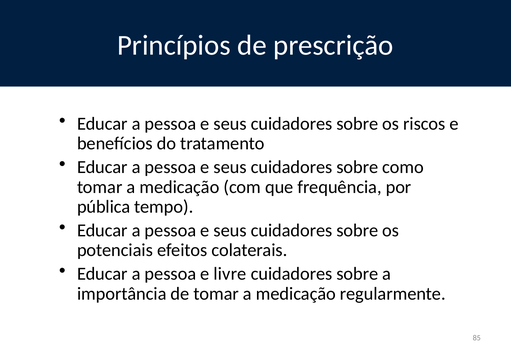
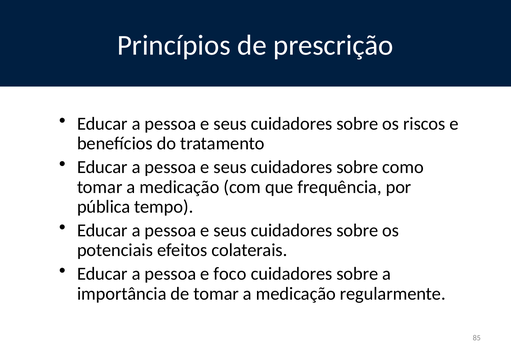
livre: livre -> foco (230, 274)
